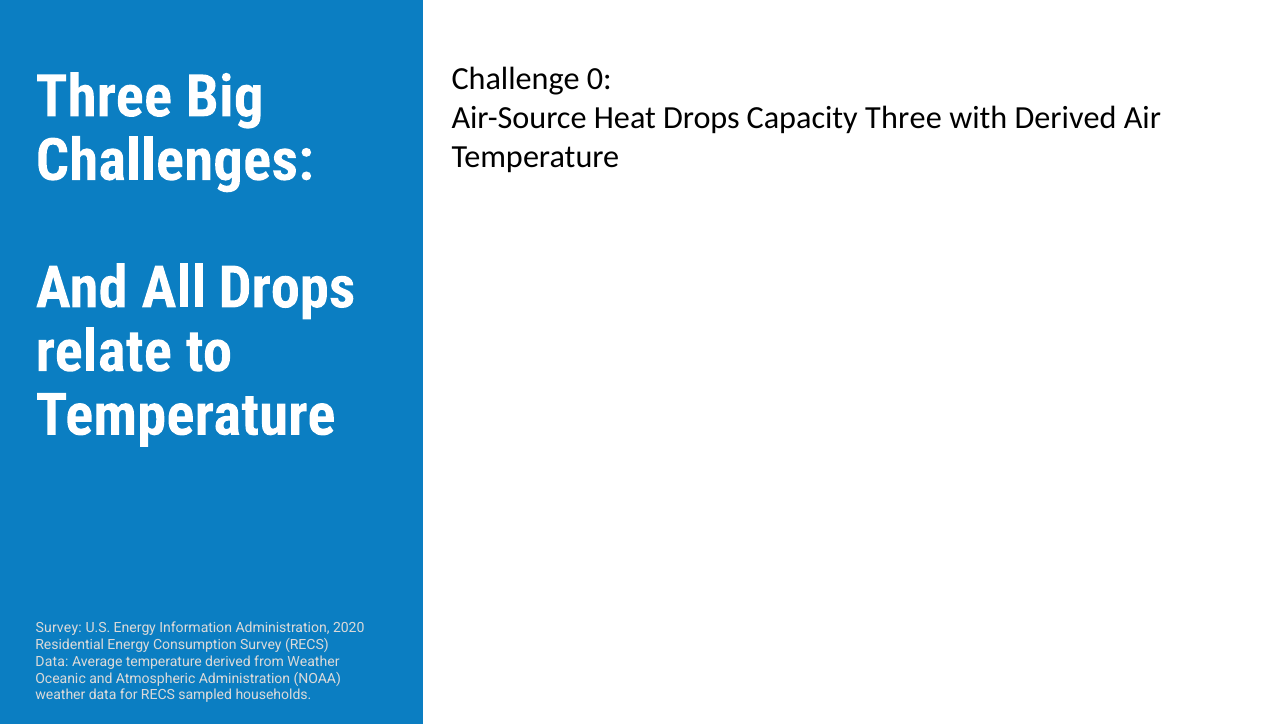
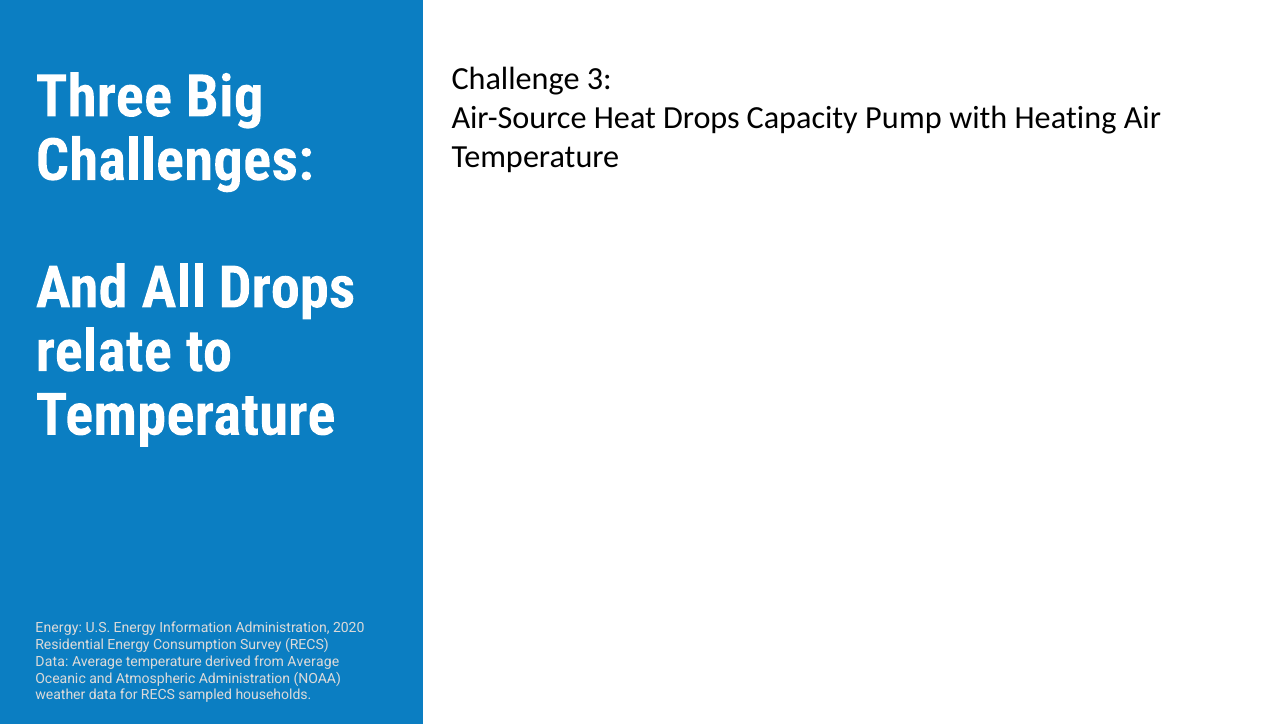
0: 0 -> 3 (599, 79)
Capacity Three: Three -> Pump (903, 118)
with Derived: Derived -> Heating (1066, 118)
Survey: Survey -> Energy (59, 628)
from Weather: Weather -> Average (313, 662)
